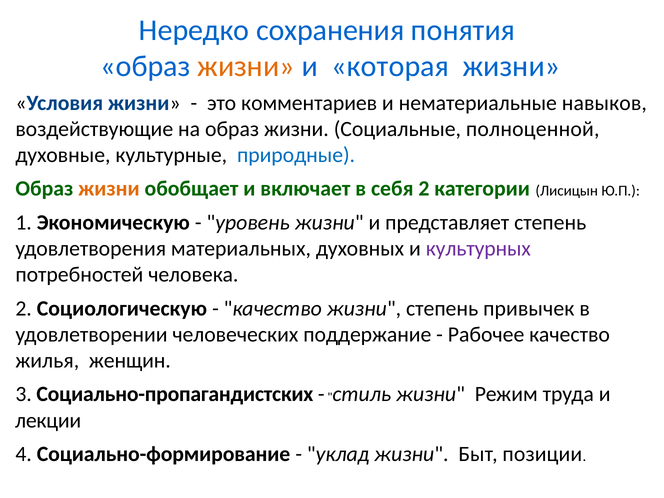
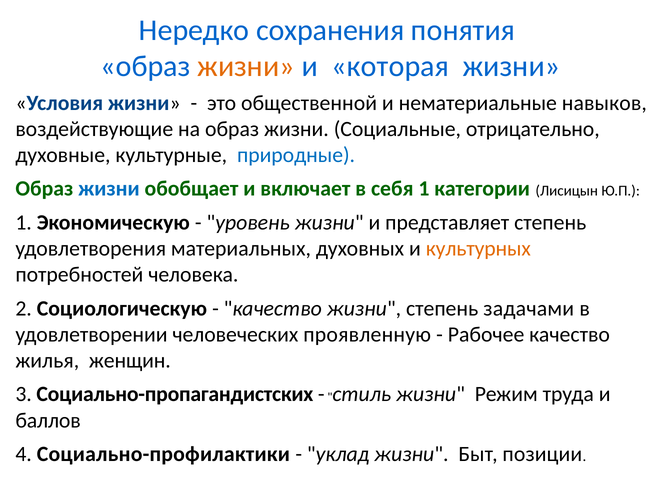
комментариев: комментариев -> общественной (309, 103)
полноценной: полноценной -> отрицательно (533, 129)
жизни colour: orange -> blue (109, 189)
себя 2: 2 -> 1 (424, 189)
культурных colour: purple -> orange (478, 249)
привычек: привычек -> задачами (529, 308)
поддержание: поддержание -> проявленную (367, 334)
лекции: лекции -> баллов (48, 420)
Социально-формирование: Социально-формирование -> Социально-профилактики (163, 454)
